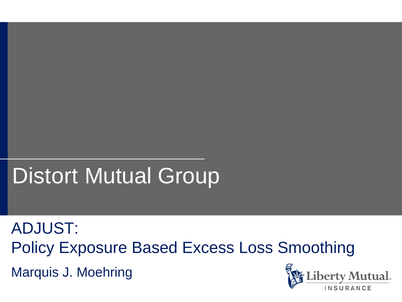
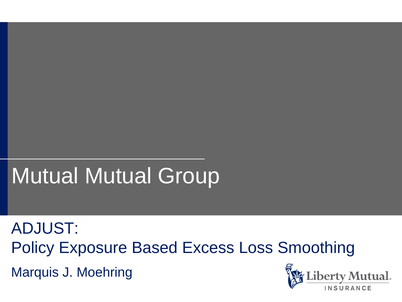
Distort: Distort -> Mutual (45, 176)
